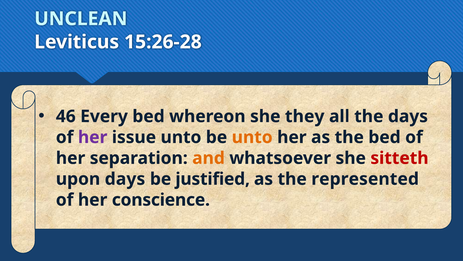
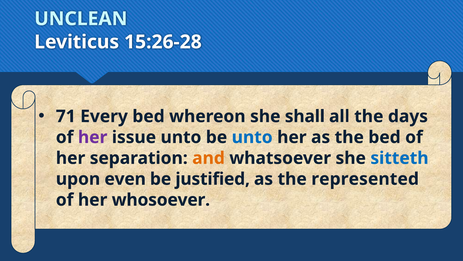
46: 46 -> 71 (66, 116)
they: they -> shall (305, 116)
unto colour: orange -> blue (252, 137)
sitteth colour: red -> blue (399, 158)
upon days: days -> even (125, 179)
conscience: conscience -> whosoever (161, 200)
